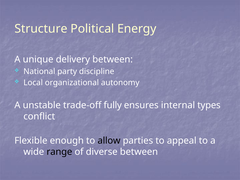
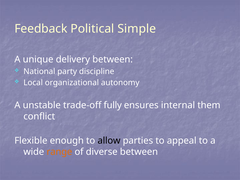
Structure: Structure -> Feedback (41, 29)
Energy: Energy -> Simple (137, 29)
types: types -> them (209, 105)
range colour: black -> orange (59, 152)
